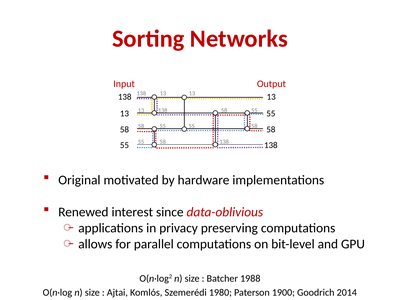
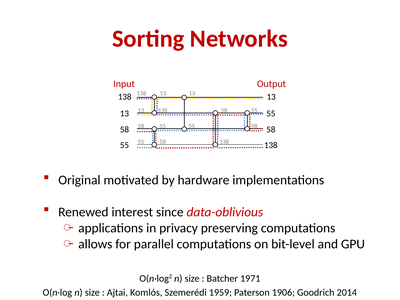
1988: 1988 -> 1971 (250, 278)
1980: 1980 -> 1959 (220, 293)
1900: 1900 -> 1906 (283, 293)
